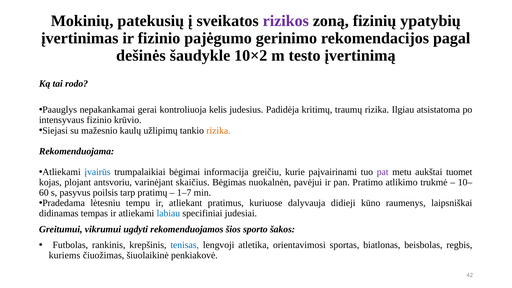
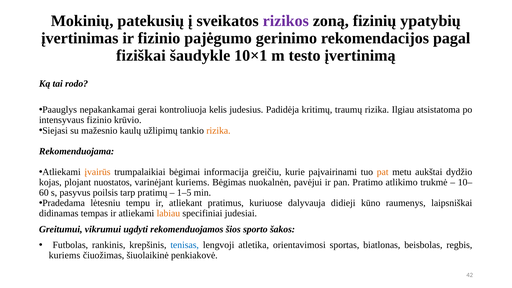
dešinės: dešinės -> fiziškai (141, 56)
10×2: 10×2 -> 10×1 (251, 56)
įvairūs colour: blue -> orange (98, 172)
pat colour: purple -> orange (383, 172)
tuomet: tuomet -> dydžio (459, 172)
antsvoriu: antsvoriu -> nuostatos (113, 182)
varinėjant skaičius: skaičius -> kuriems (193, 182)
1–7: 1–7 -> 1–5 (184, 193)
labiau colour: blue -> orange (168, 213)
